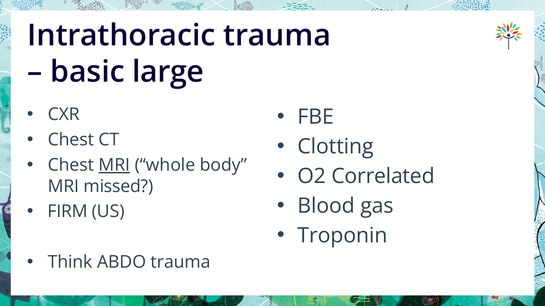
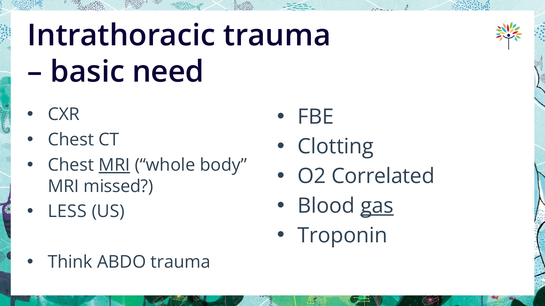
large: large -> need (168, 72)
gas underline: none -> present (377, 206)
FIRM: FIRM -> LESS (67, 212)
